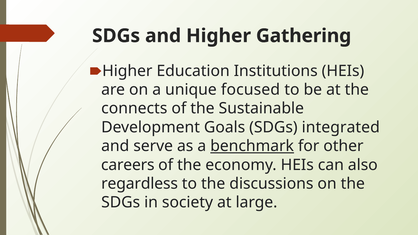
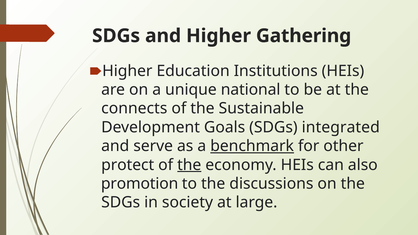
focused: focused -> national (251, 90)
careers: careers -> protect (128, 165)
the underline: none -> present (189, 165)
regardless: regardless -> promotion (140, 184)
